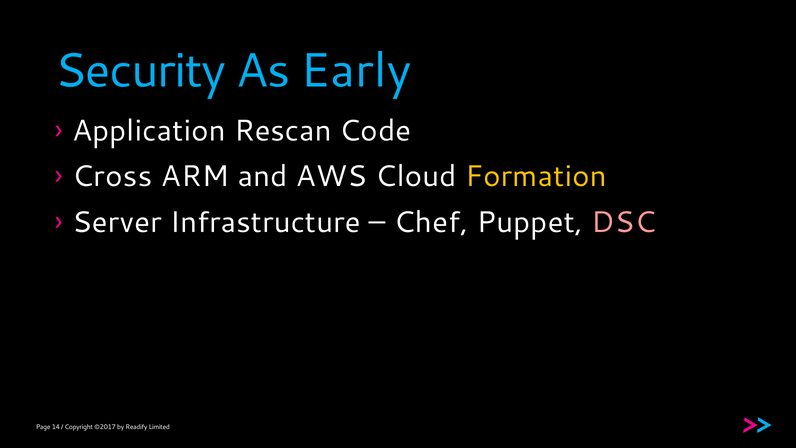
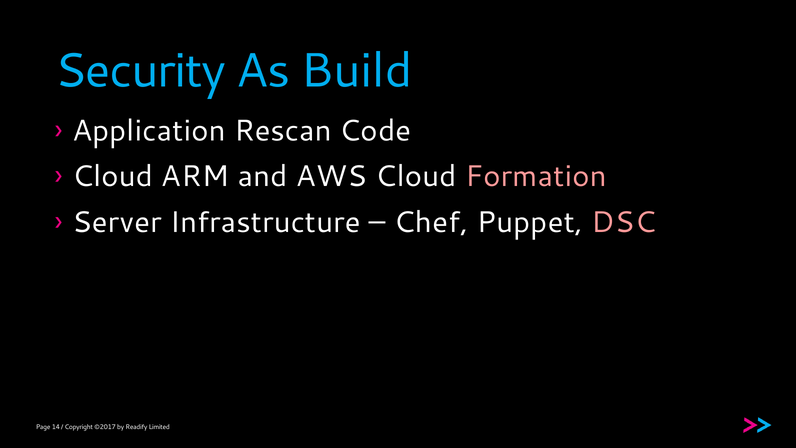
Early: Early -> Build (356, 71)
Cross: Cross -> Cloud (112, 176)
Formation colour: yellow -> pink (536, 176)
